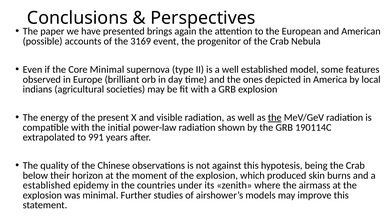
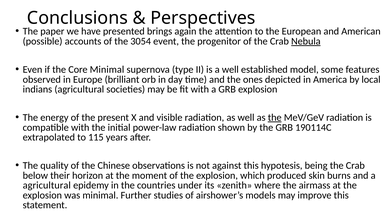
3169: 3169 -> 3054 (141, 41)
Nebula underline: none -> present (306, 41)
991: 991 -> 115 (96, 137)
established: established -> agricultural (47, 185)
